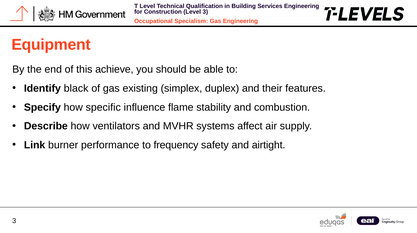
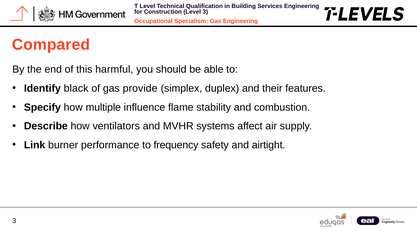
Equipment: Equipment -> Compared (51, 45)
achieve: achieve -> harmful (114, 70)
existing: existing -> provide (140, 88)
specific: specific -> multiple (103, 107)
